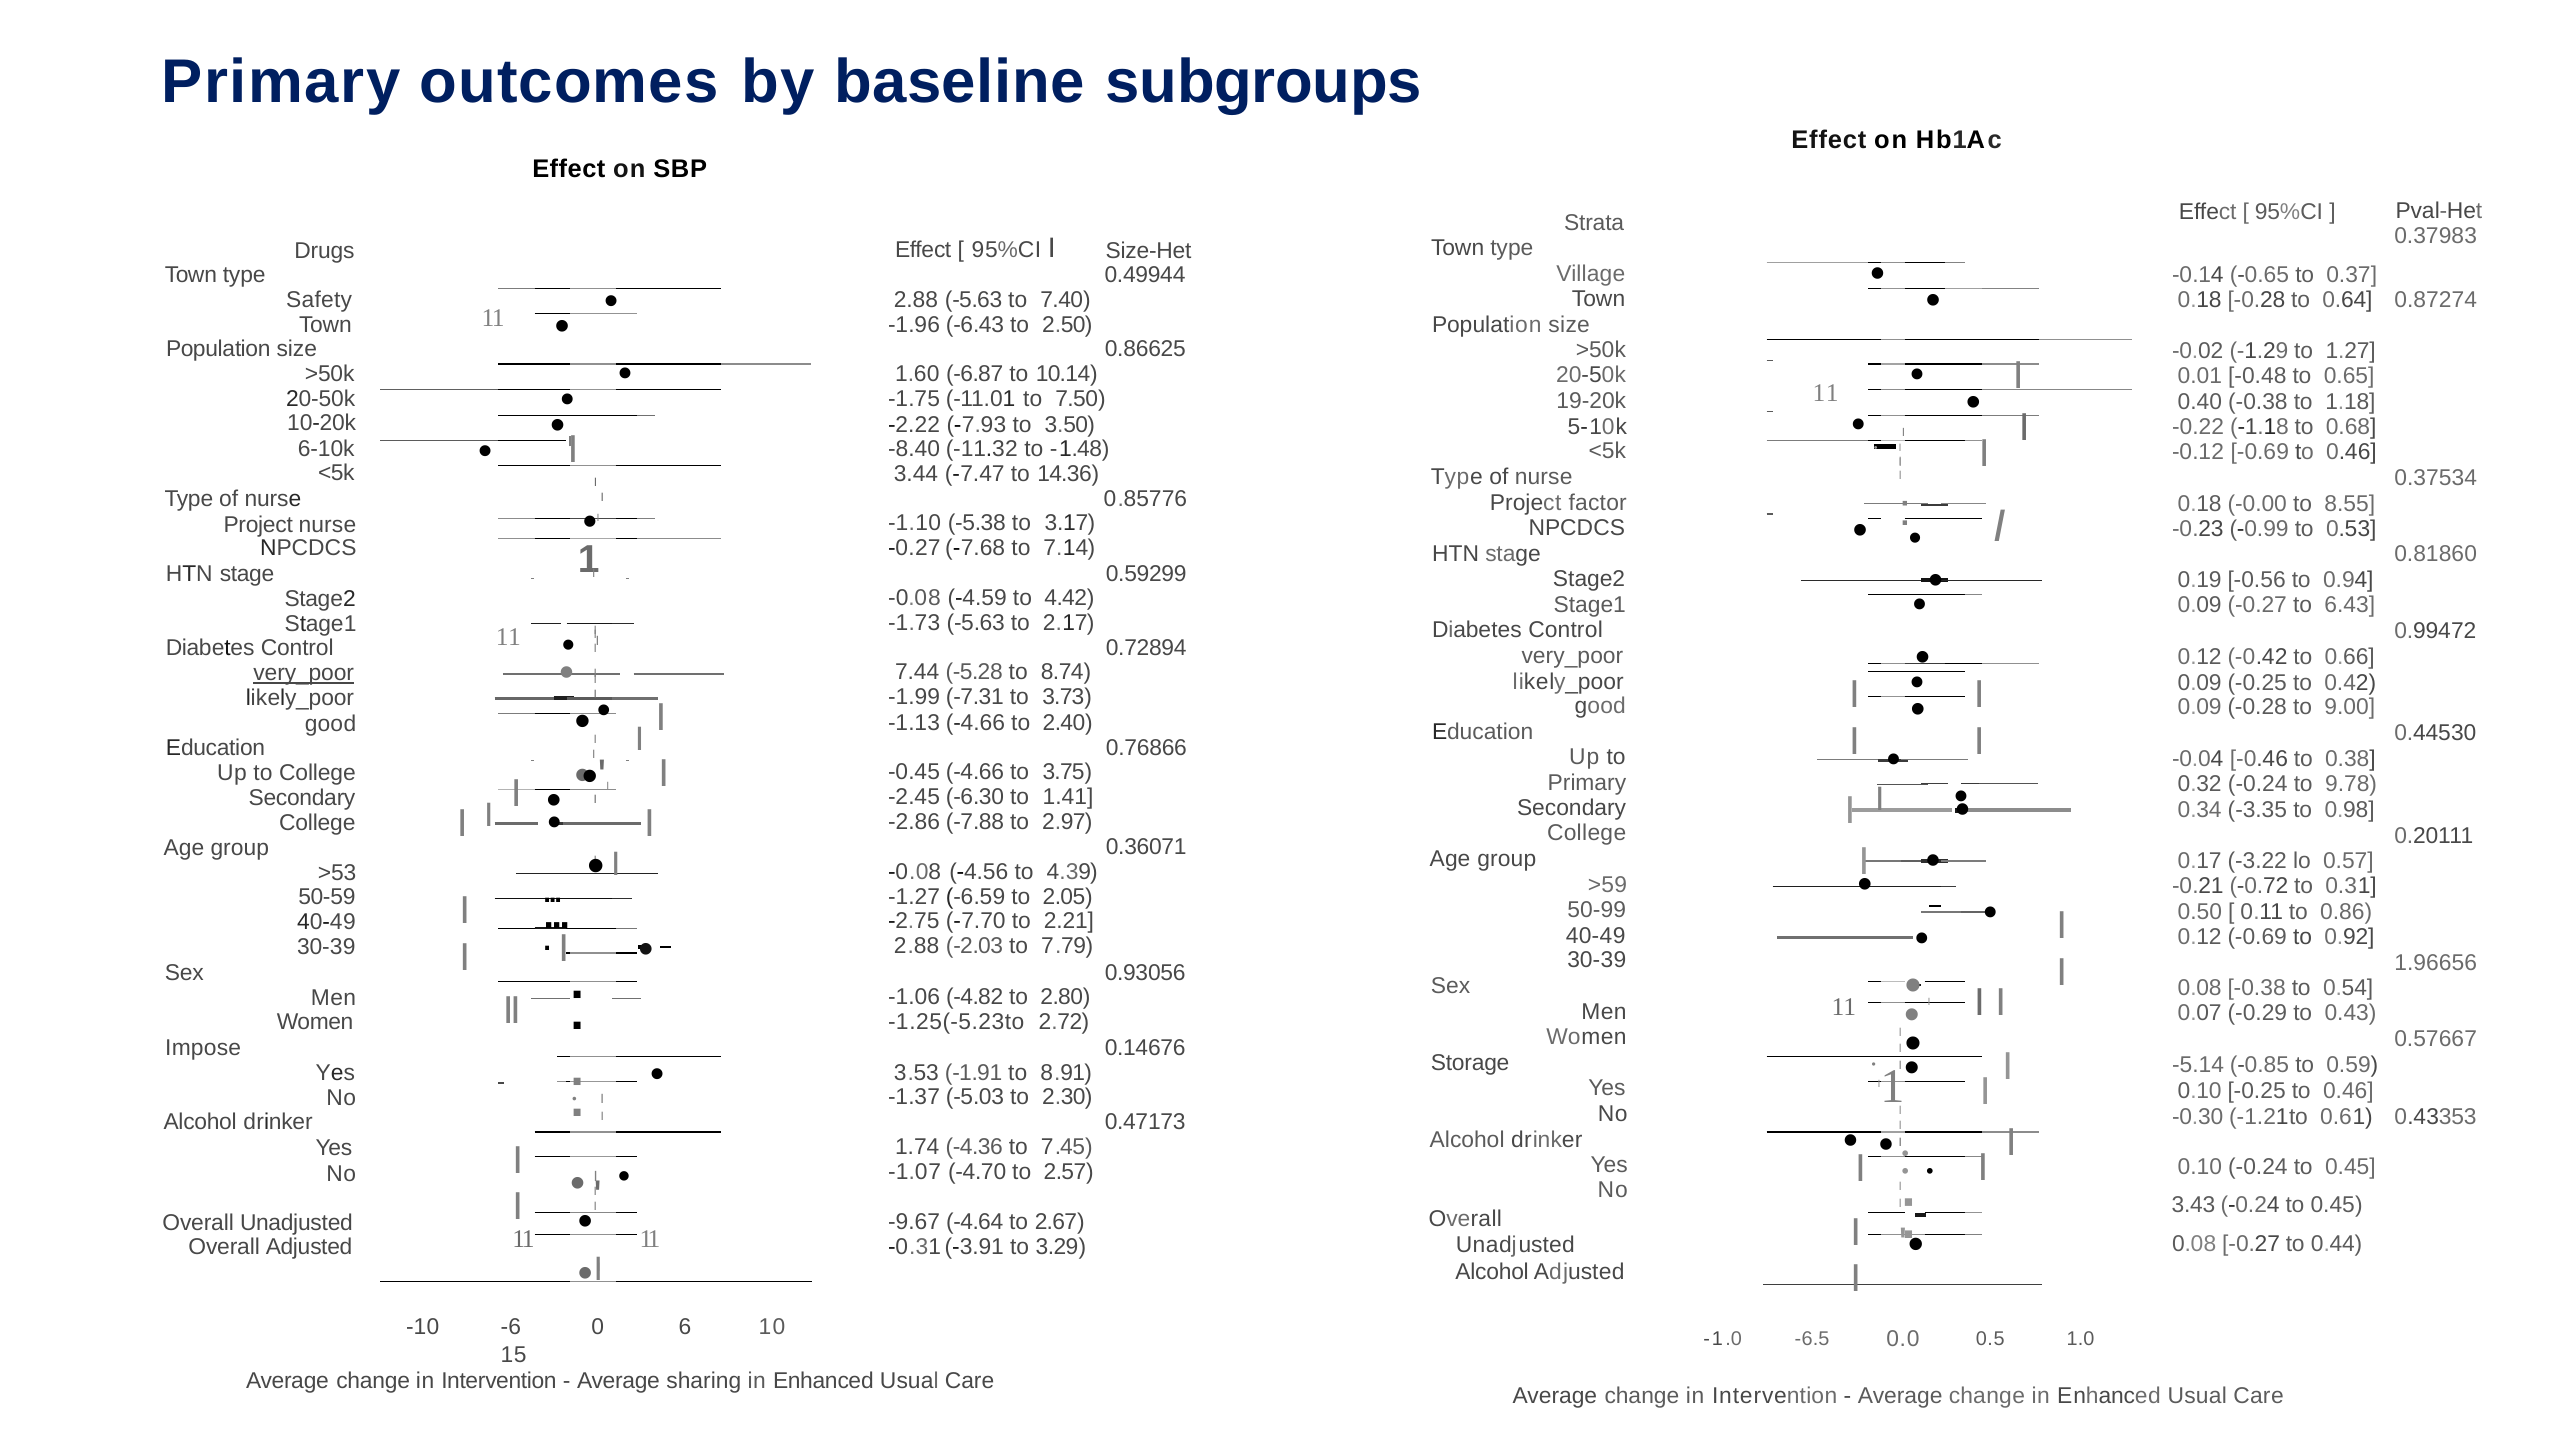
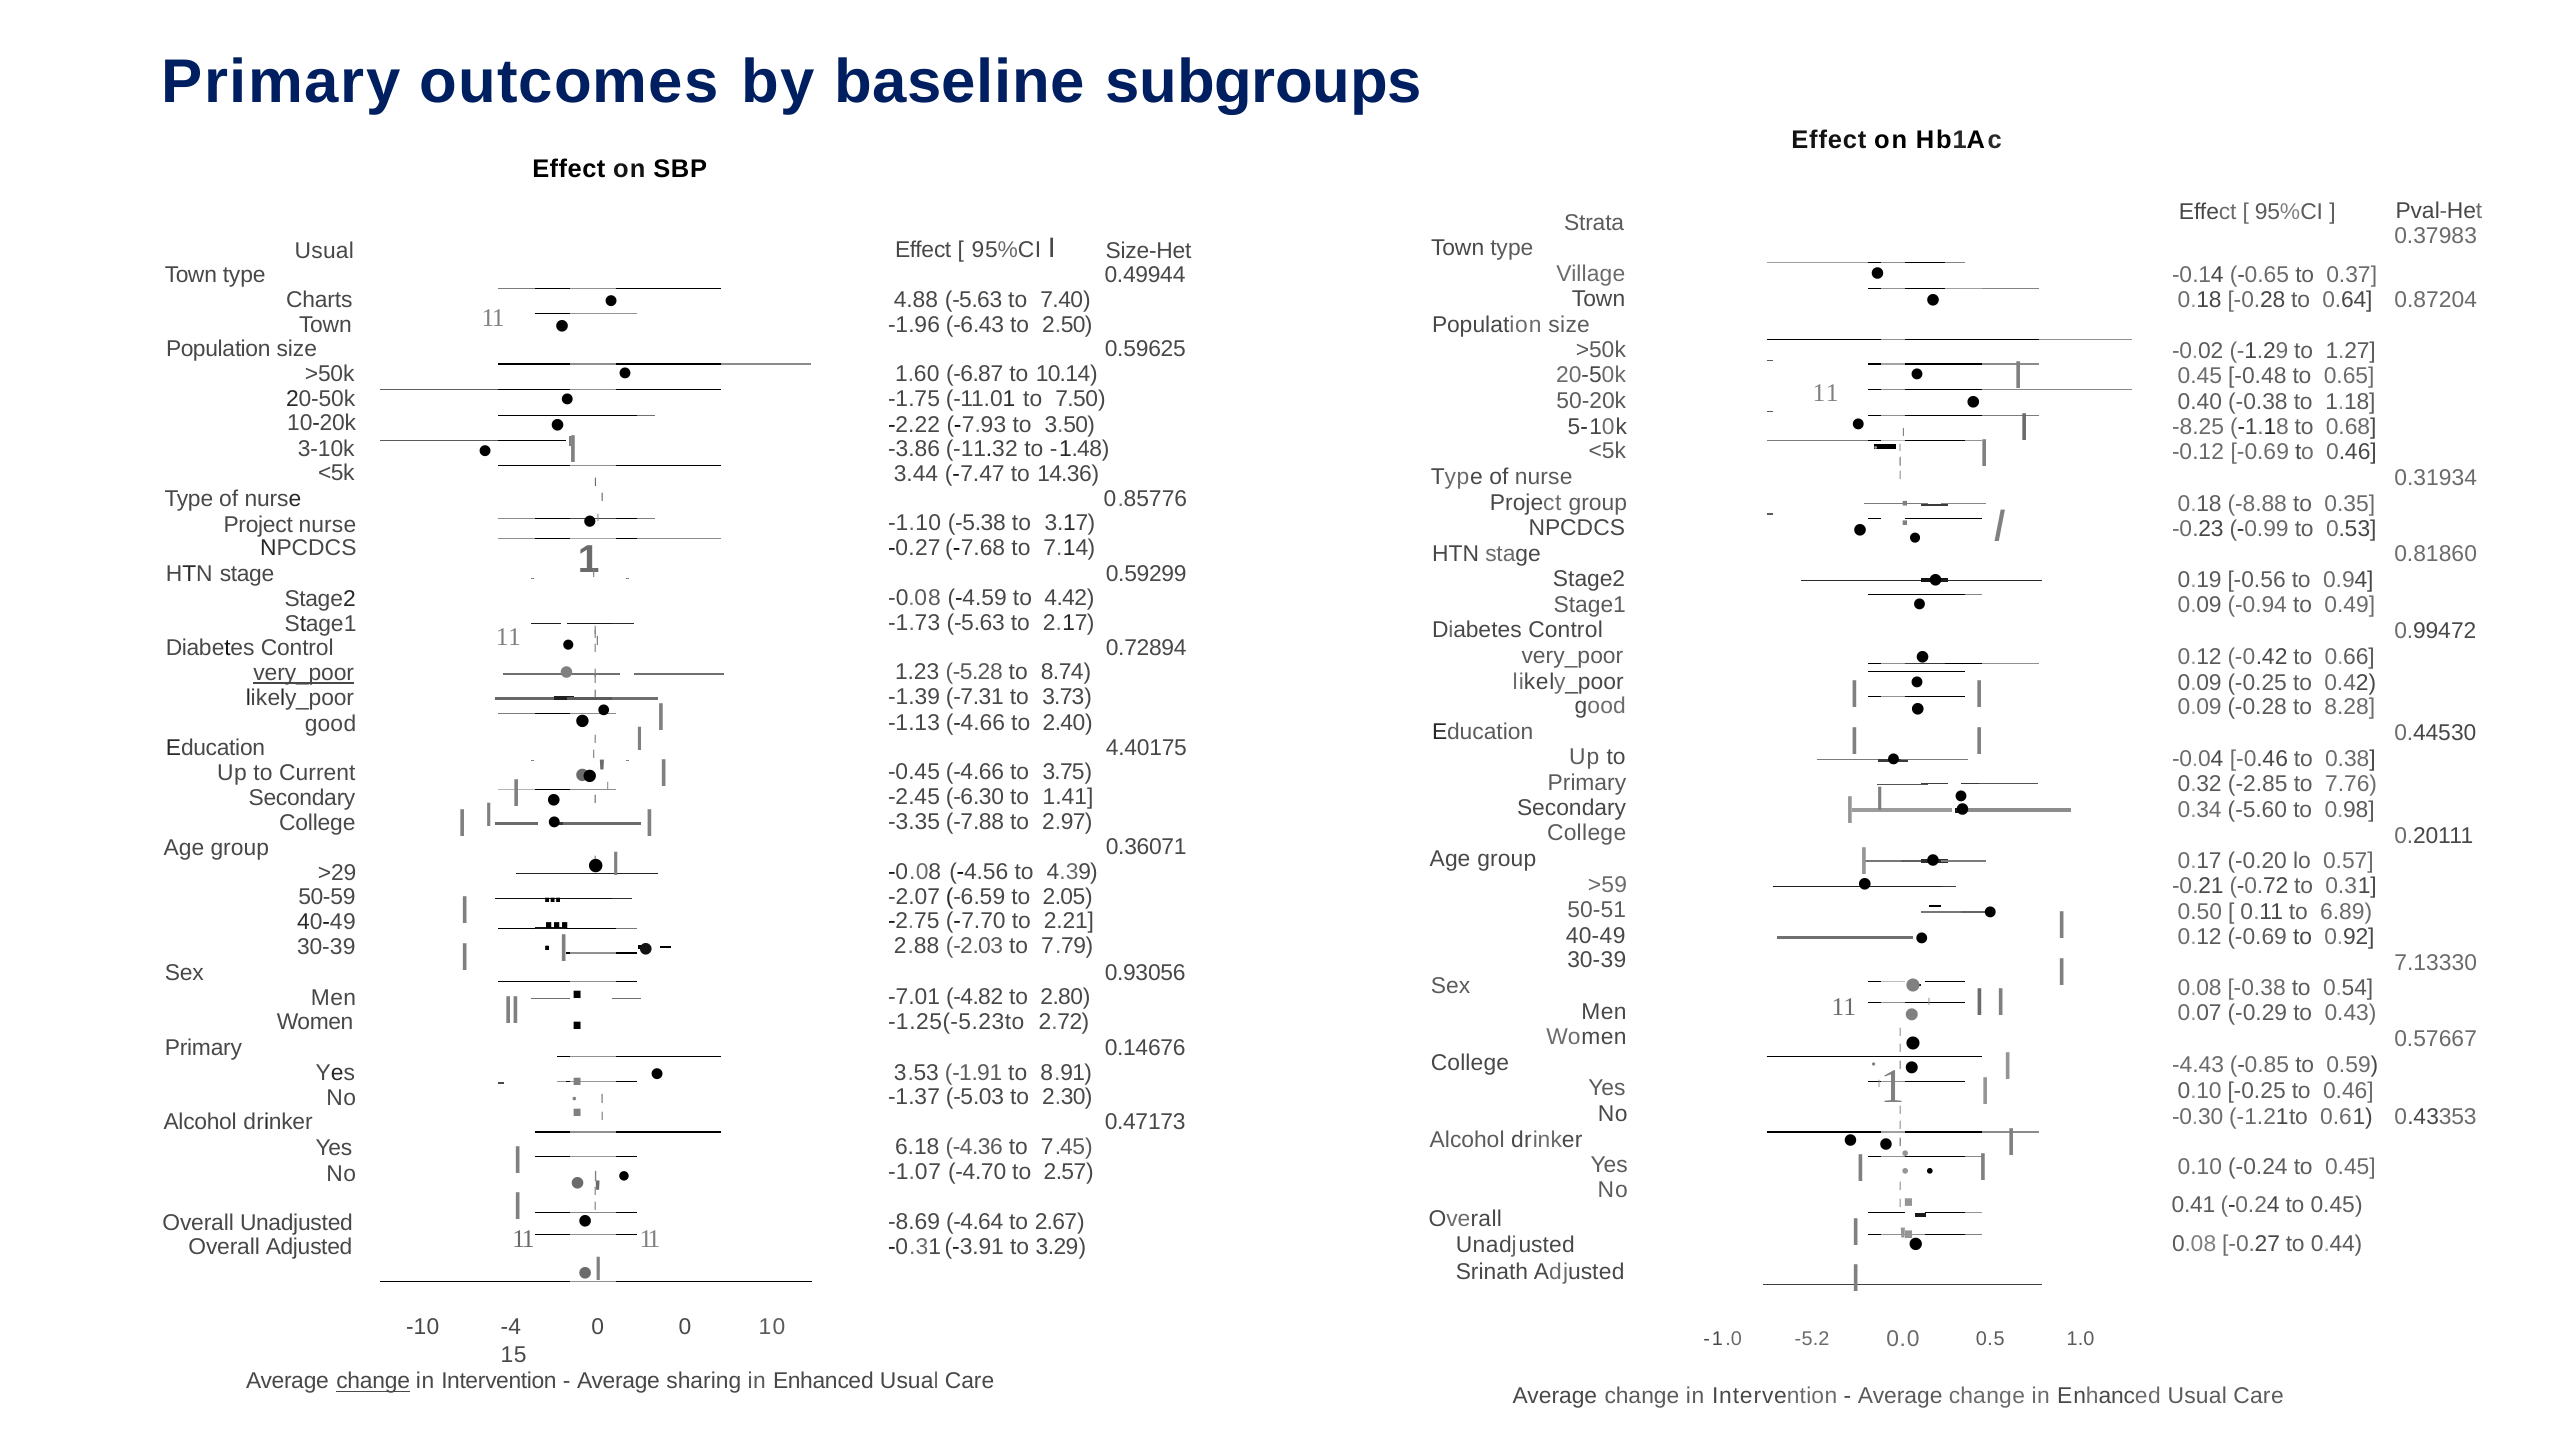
Drugs: Drugs -> Usual (324, 250)
2.88: 2.88 -> 4.88 (916, 300)
Safety: Safety -> Charts (319, 300)
0.87274: 0.87274 -> 0.87204 (2436, 300)
0.86625: 0.86625 -> 0.59625 (1145, 349)
0.01: 0.01 -> 0.45 (2200, 376)
19-20k: 19-20k -> 50-20k (1591, 401)
-0.22: -0.22 -> -8.25 (2198, 427)
6-10k: 6-10k -> 3-10k (326, 449)
-8.40: -8.40 -> -3.86 (914, 449)
0.37534: 0.37534 -> 0.31934 (2436, 478)
Project factor: factor -> group (1598, 503)
-0.00: -0.00 -> -8.88 (2257, 504)
8.55: 8.55 -> 0.35 (2350, 504)
0.09 -0.27: -0.27 -> -0.94 (2257, 605)
6.43: 6.43 -> 0.49 (2350, 605)
7.44: 7.44 -> 1.23 (917, 672)
-1.99: -1.99 -> -1.39 (914, 697)
9.00: 9.00 -> 8.28 (2350, 707)
0.76866: 0.76866 -> 4.40175 (1146, 748)
to College: College -> Current (317, 773)
0.32 -0.24: -0.24 -> -2.85 (2258, 784)
9.78: 9.78 -> 7.76 (2351, 784)
-3.35: -3.35 -> -5.60 (2257, 810)
-2.86: -2.86 -> -3.35 (914, 821)
-3.22: -3.22 -> -0.20 (2257, 861)
>53: >53 -> >29 (337, 873)
-1.27: -1.27 -> -2.07 (914, 897)
50-99: 50-99 -> 50-51 (1597, 910)
0.86: 0.86 -> 6.89 (2346, 912)
1.96656: 1.96656 -> 7.13330 (2436, 962)
-1.06: -1.06 -> -7.01 (914, 997)
Impose: Impose -> Primary (203, 1048)
Storage: Storage -> College (1470, 1063)
-5.14: -5.14 -> -4.43 (2198, 1065)
1.74: 1.74 -> 6.18 (917, 1147)
3.43: 3.43 -> 0.41 (2193, 1205)
-9.67: -9.67 -> -8.69 (914, 1222)
Alcohol: Alcohol -> Srinath (1492, 1271)
-6: -6 -> -4 (511, 1327)
0 6: 6 -> 0 (685, 1327)
-6.5: -6.5 -> -5.2 (1812, 1338)
change underline: none -> present (373, 1381)
